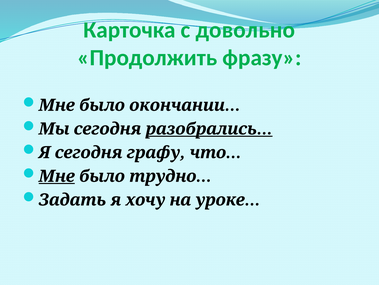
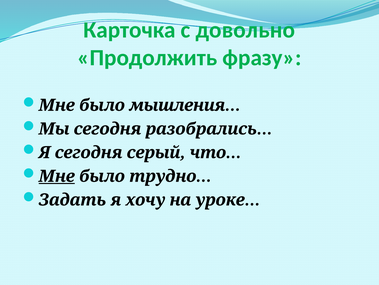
окончании…: окончании… -> мышления… (185, 105)
разобрались… underline: present -> none (209, 129)
графу: графу -> серый (156, 152)
